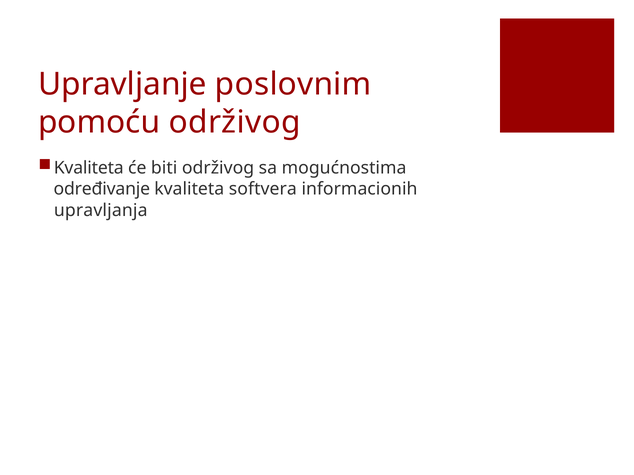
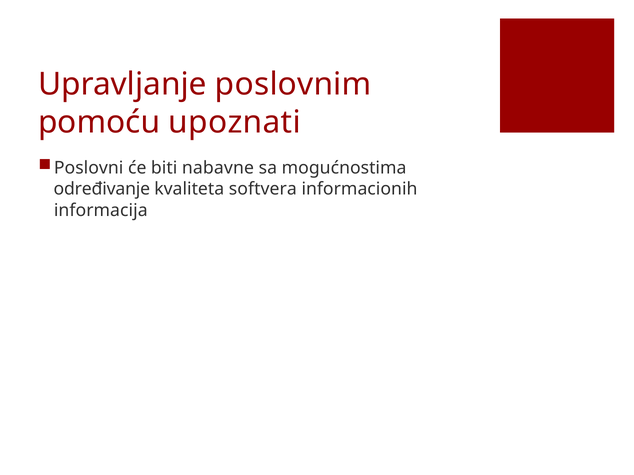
pomoću održivog: održivog -> upoznati (235, 123)
Kvaliteta: Kvaliteta -> Poslovni (89, 168)
biti održivog: održivog -> nabavne (218, 168)
upravljanja: upravljanja -> informacija (101, 210)
